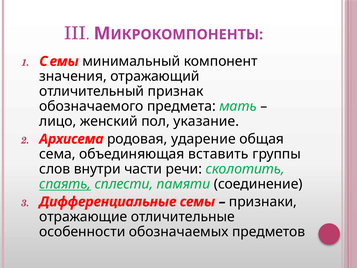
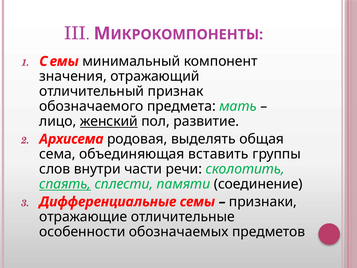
женский underline: none -> present (109, 121)
указание: указание -> развитие (206, 121)
ударение: ударение -> выделять (203, 139)
